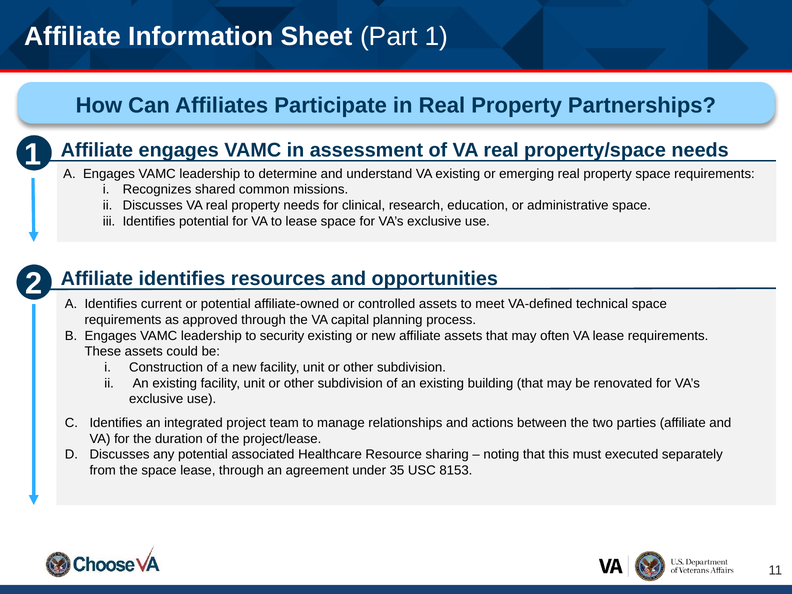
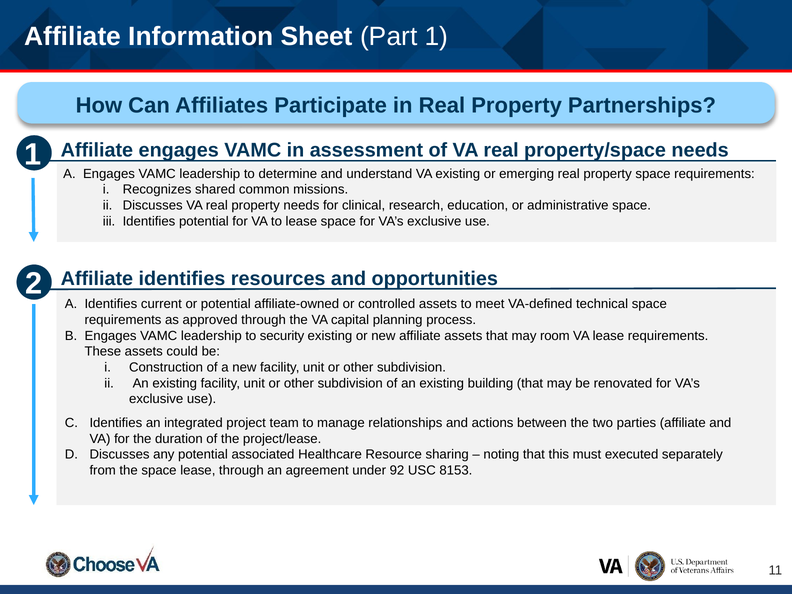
often: often -> room (555, 336)
35: 35 -> 92 (397, 470)
